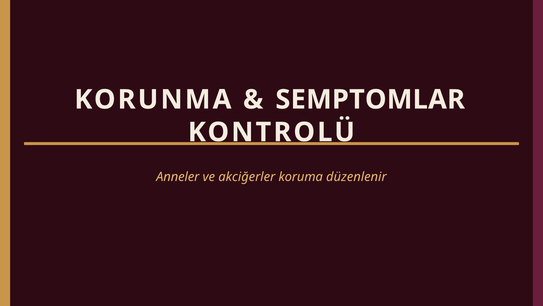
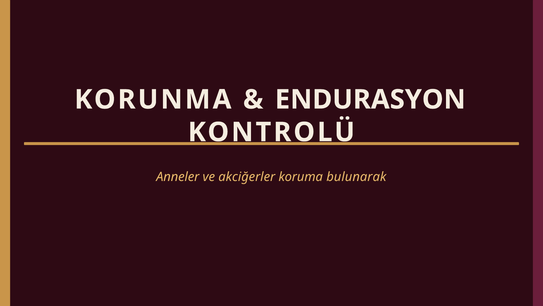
SEMPTOMLAR: SEMPTOMLAR -> ENDURASYON (370, 99)
düzenlenir: düzenlenir -> bulunarak (356, 177)
